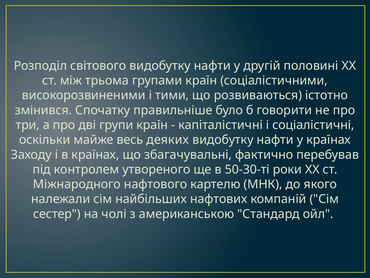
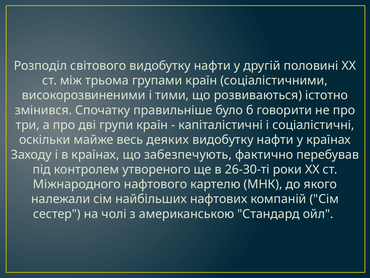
збагачувальні: збагачувальні -> забезпечують (188, 154)
50-30-ті: 50-30-ті -> 26-30-ті (247, 169)
